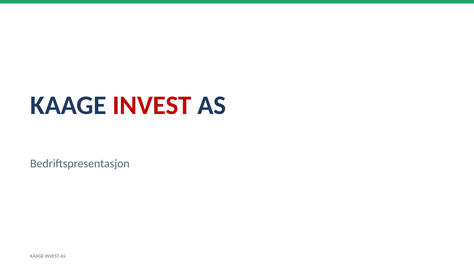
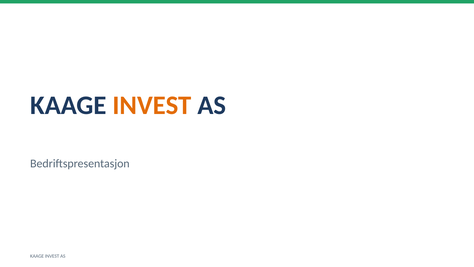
INVEST colour: red -> orange (152, 105)
